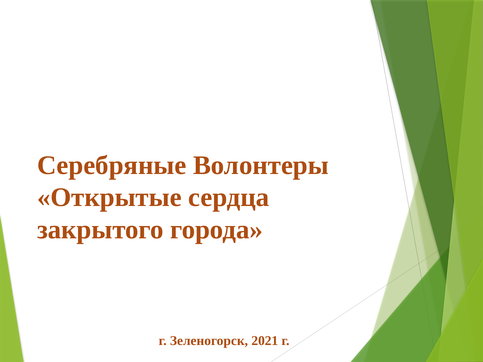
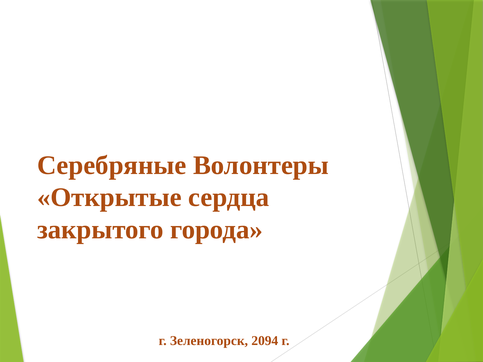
2021: 2021 -> 2094 (265, 341)
